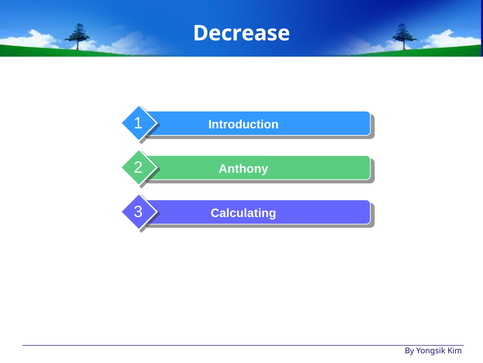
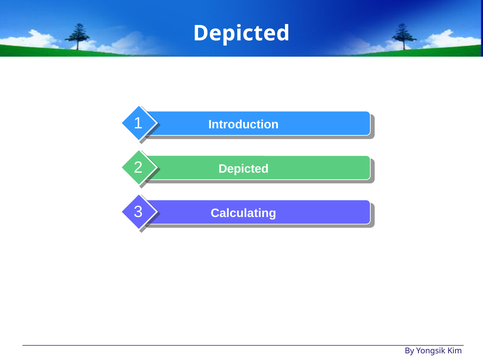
Decrease: Decrease -> Depicted (241, 33)
Anthony: Anthony -> Depicted (244, 169)
